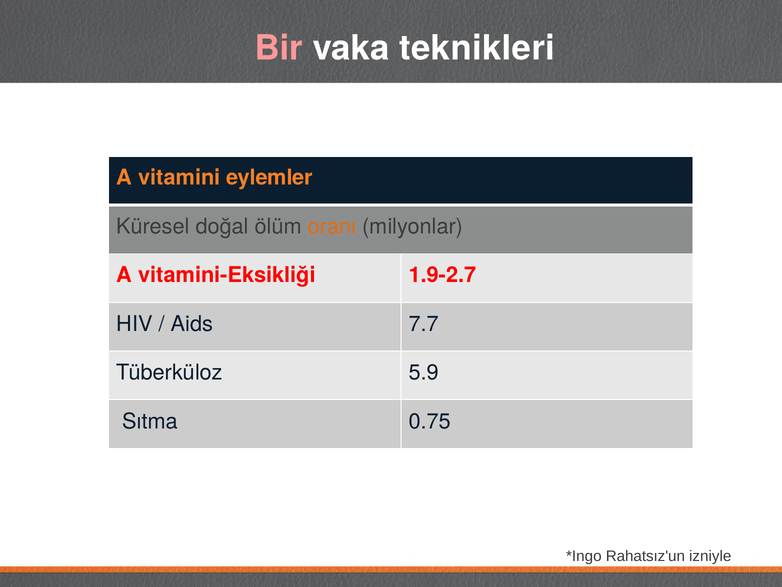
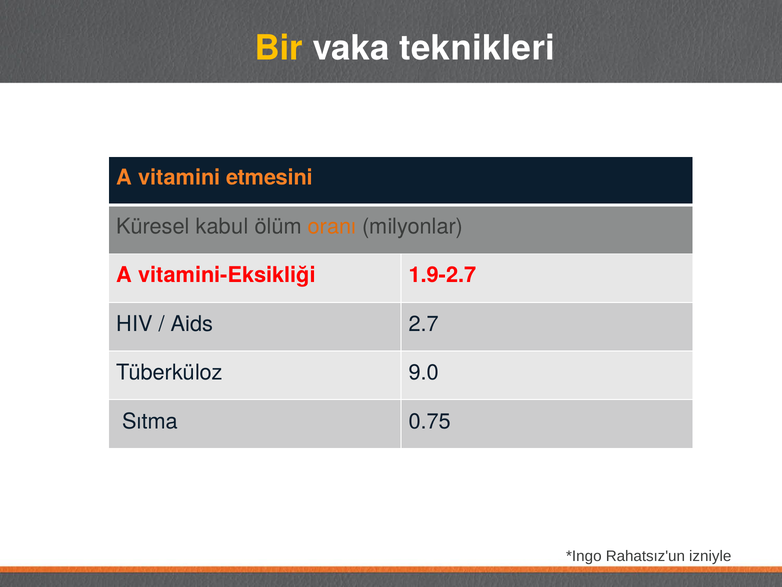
Bir colour: pink -> yellow (279, 48)
eylemler: eylemler -> etmesini (269, 177)
doğal: doğal -> kabul (222, 227)
7.7: 7.7 -> 2.7 (424, 324)
5.9: 5.9 -> 9.0 (424, 372)
